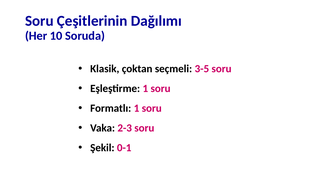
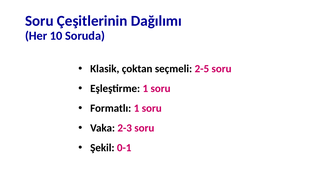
3-5: 3-5 -> 2-5 (202, 69)
